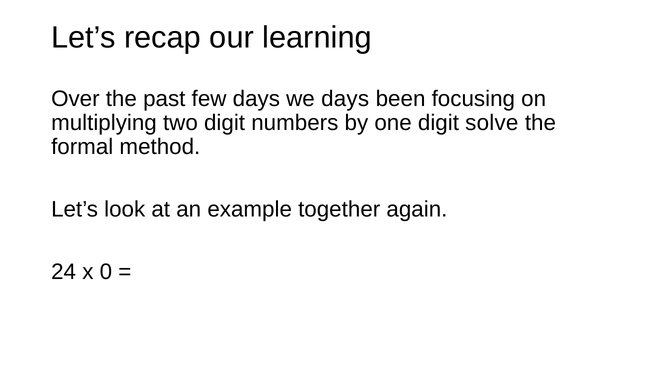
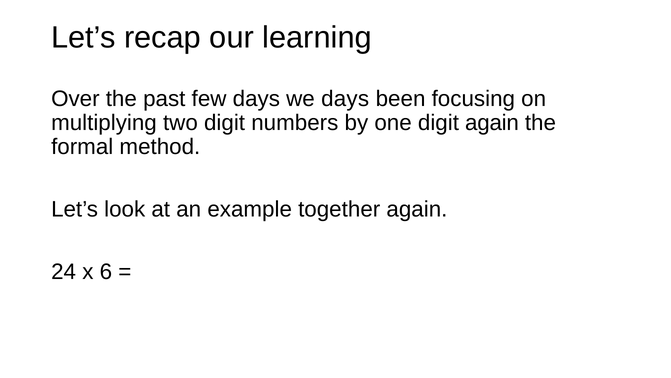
digit solve: solve -> again (492, 123)
0: 0 -> 6 (106, 272)
